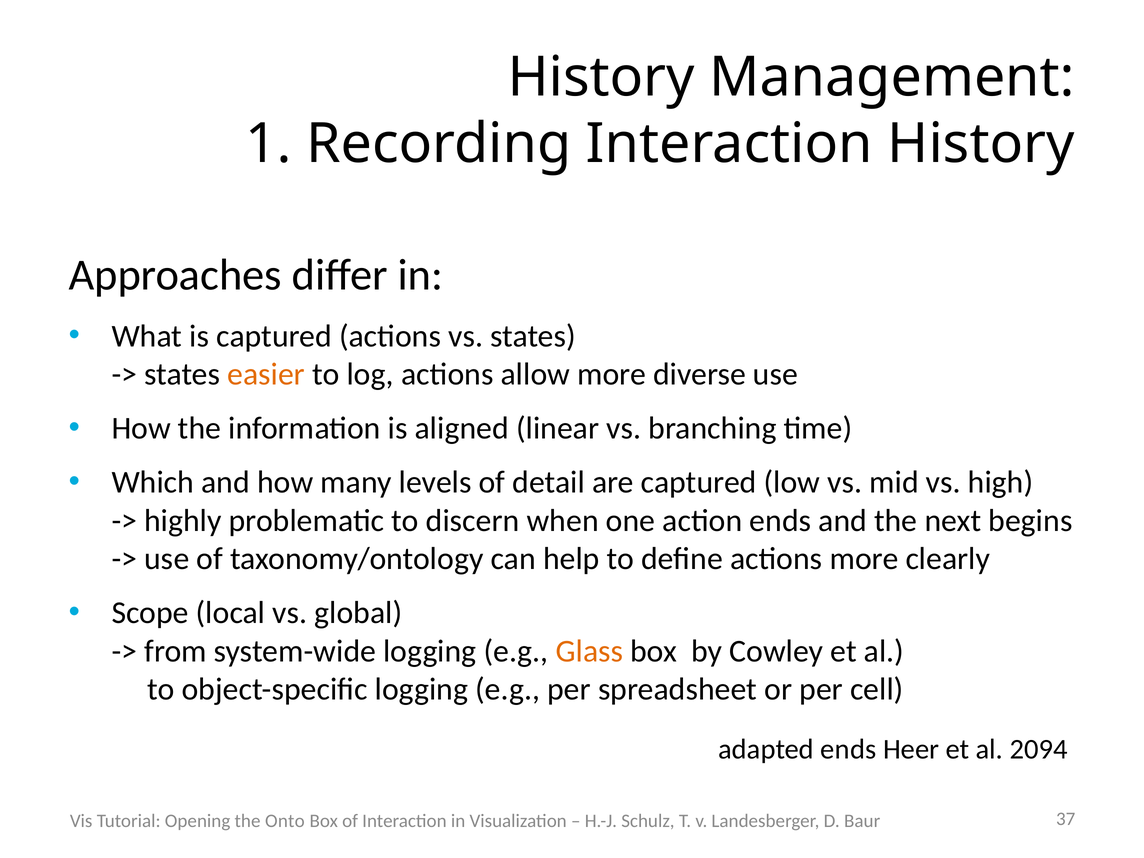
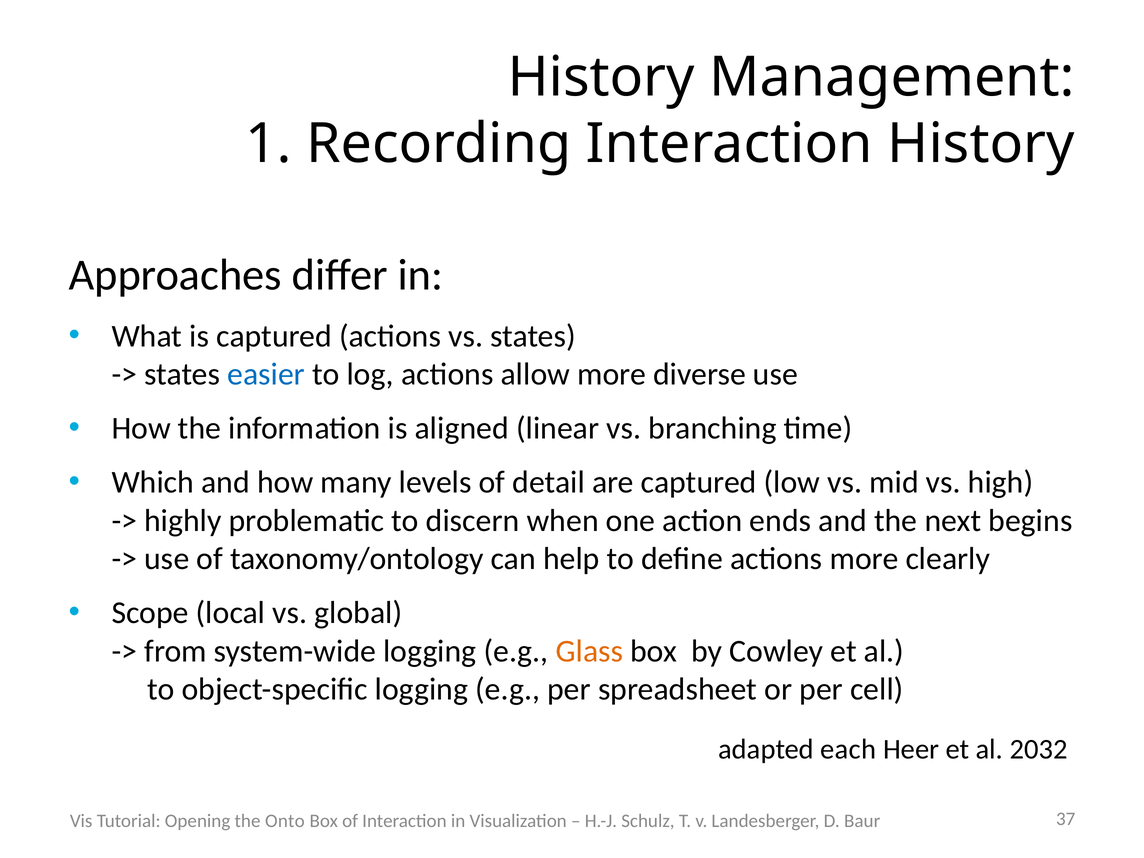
easier colour: orange -> blue (266, 374)
adapted ends: ends -> each (848, 749)
2094: 2094 -> 2032 (1039, 749)
